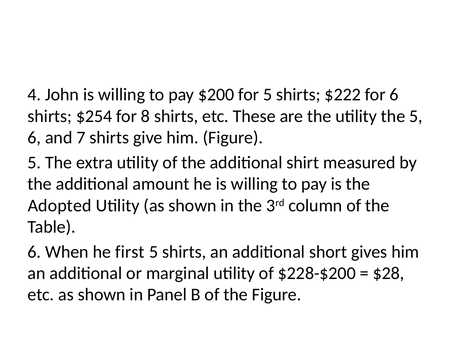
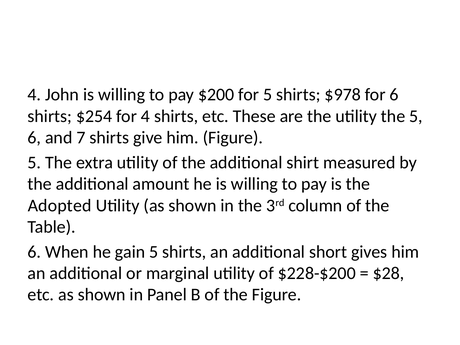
$222: $222 -> $978 (343, 95)
for 8: 8 -> 4 (146, 116)
first: first -> gain (130, 252)
